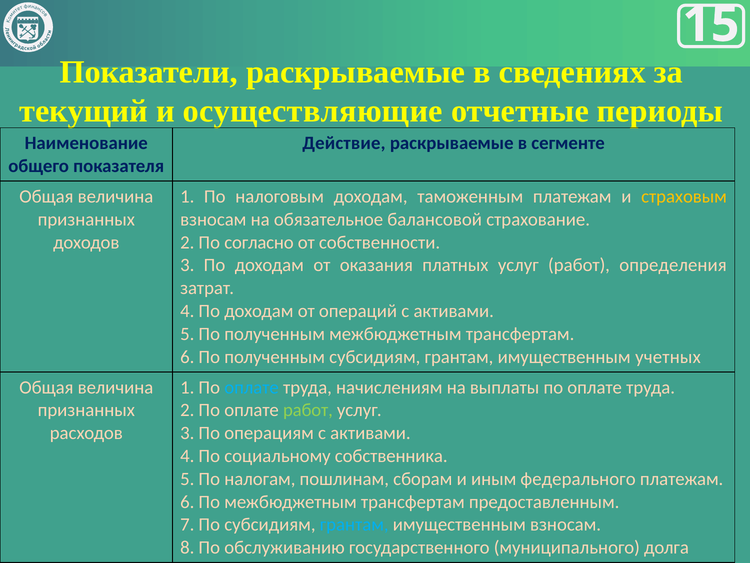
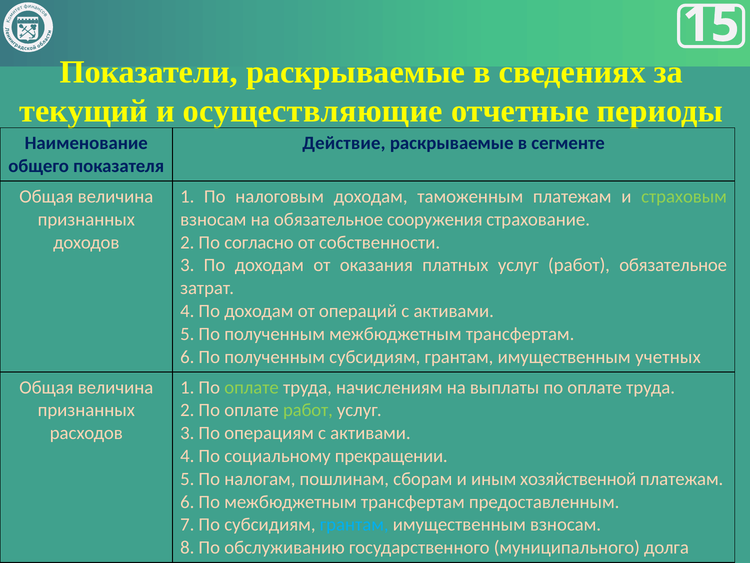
страховым colour: yellow -> light green (684, 196)
балансовой: балансовой -> сооружения (435, 219)
работ определения: определения -> обязательное (673, 265)
оплате colour: light blue -> light green (252, 387)
собственника: собственника -> прекращении (391, 456)
федерального: федерального -> хозяйственной (578, 479)
